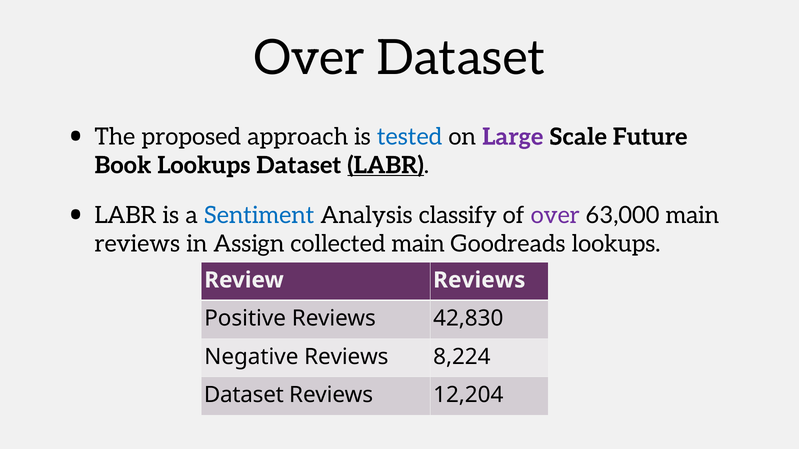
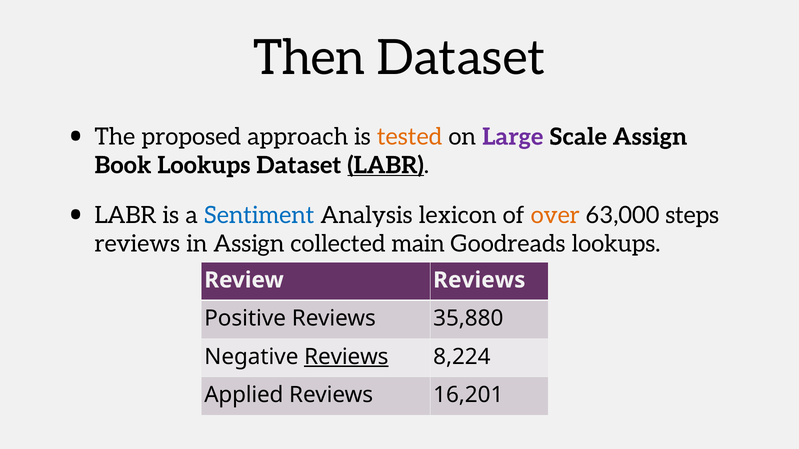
Over: Over -> Then (309, 58)
tested colour: blue -> orange (410, 137)
Scale Future: Future -> Assign (650, 137)
classify: classify -> lexicon (458, 216)
over colour: purple -> orange (555, 216)
63,000 main: main -> steps (692, 216)
42,830: 42,830 -> 35,880 (468, 319)
Reviews underline: none -> present (346, 357)
Dataset: Dataset -> Applied (244, 395)
12,204: 12,204 -> 16,201 (468, 395)
